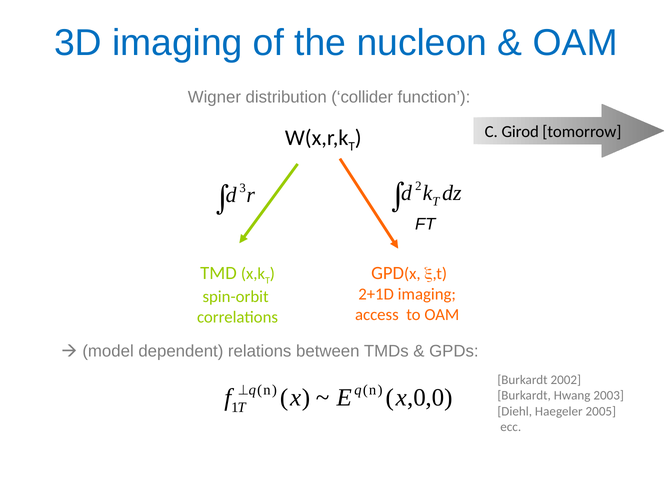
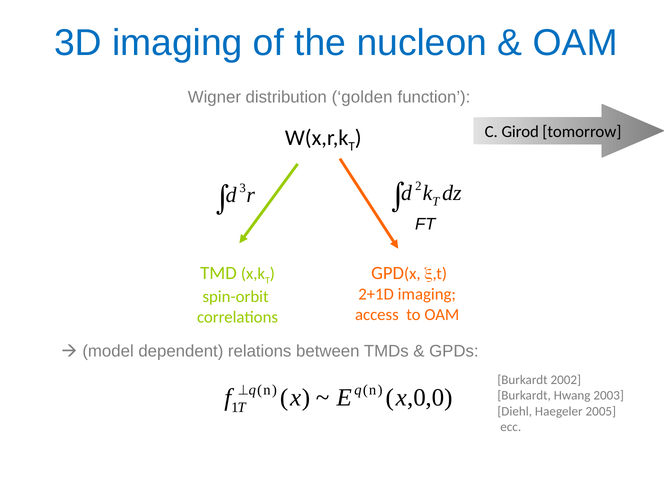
collider: collider -> golden (362, 97)
